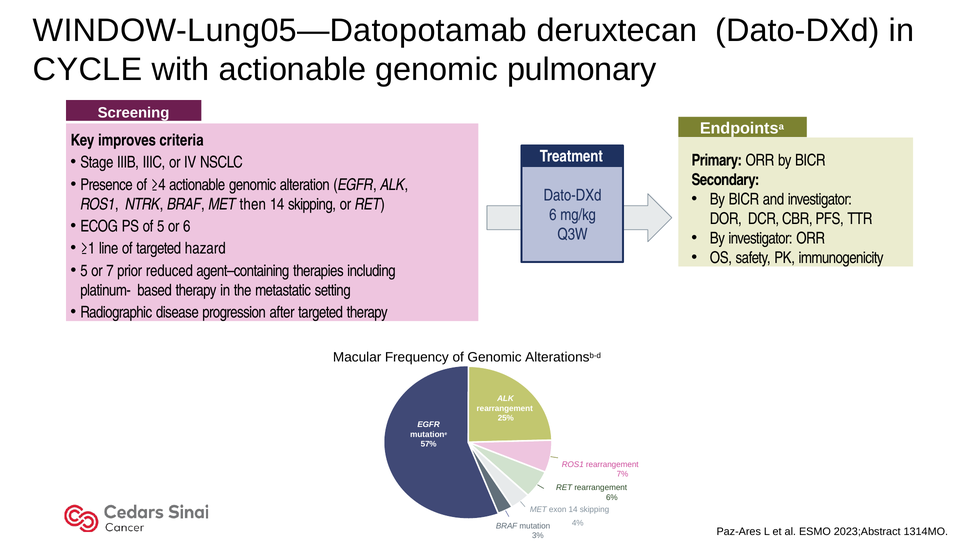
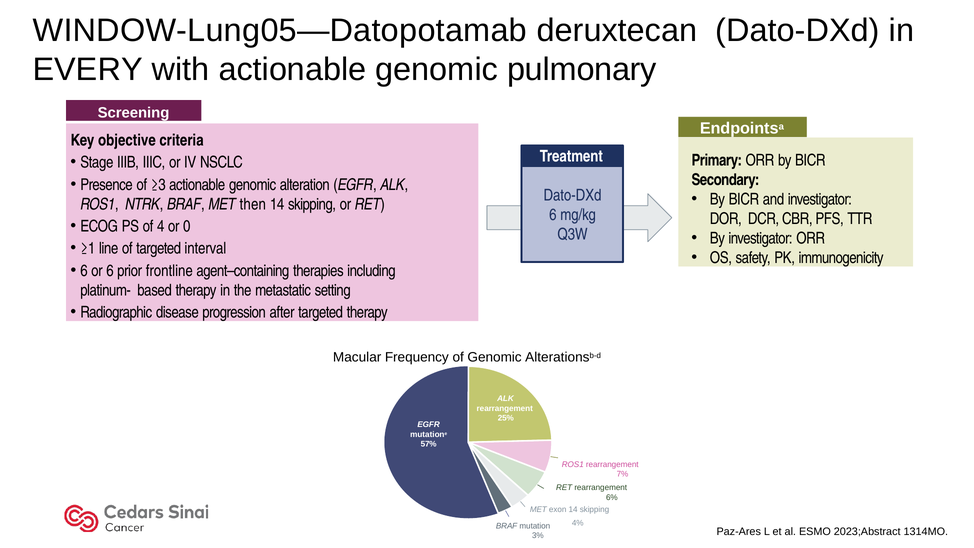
CYCLE: CYCLE -> EVERY (88, 69)
improves: improves -> objective (127, 140)
≥4: ≥4 -> ≥3 (158, 185)
of 5: 5 -> 4 (161, 226)
or 6: 6 -> 0 (187, 226)
hazard: hazard -> interval (205, 248)
5: 5 -> 6 (84, 271)
or 7: 7 -> 6 (110, 271)
reduced: reduced -> frontline (169, 271)
